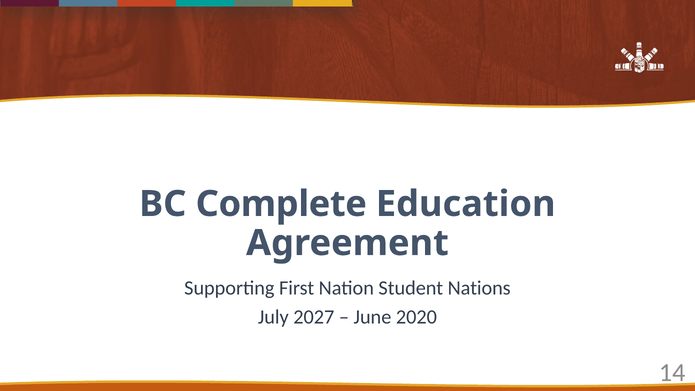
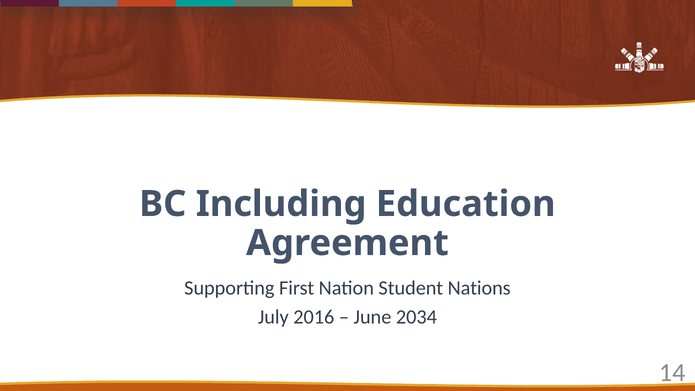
Complete: Complete -> Including (281, 204)
2027: 2027 -> 2016 (314, 317)
2020: 2020 -> 2034 (416, 317)
